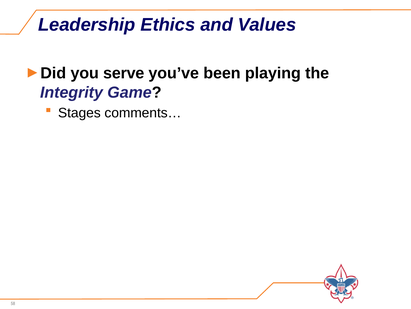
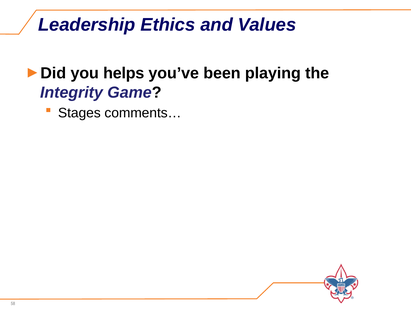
serve: serve -> helps (124, 73)
